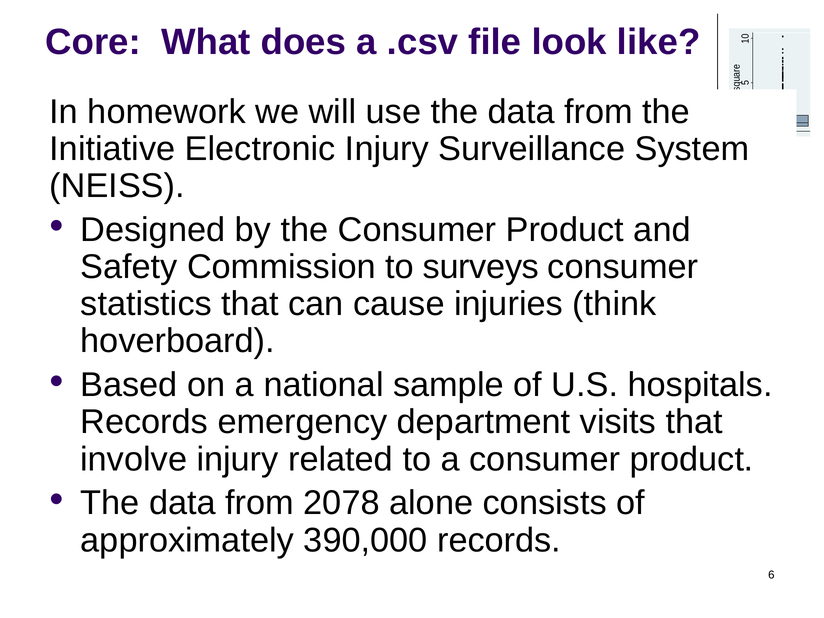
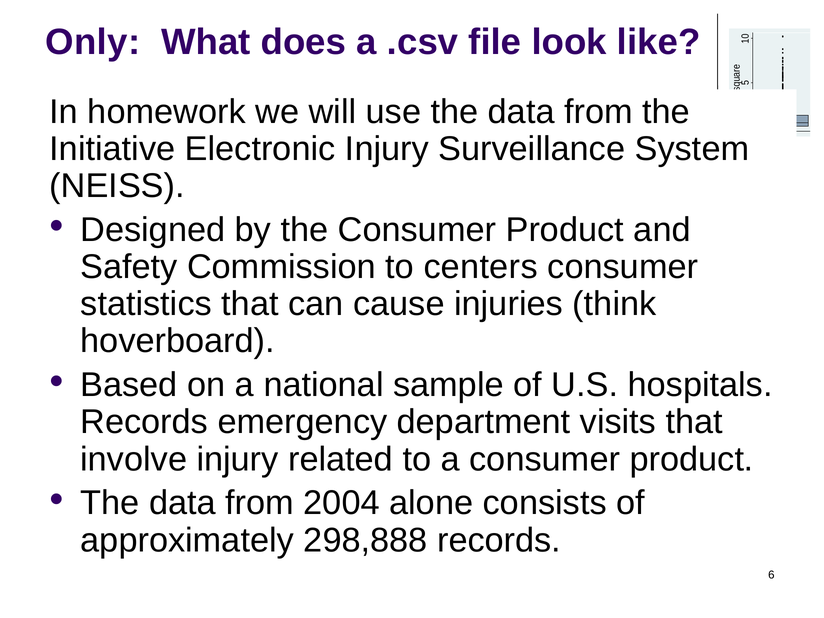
Core: Core -> Only (93, 42)
surveys: surveys -> centers (481, 267)
2078: 2078 -> 2004 (342, 503)
390,000: 390,000 -> 298,888 (365, 540)
